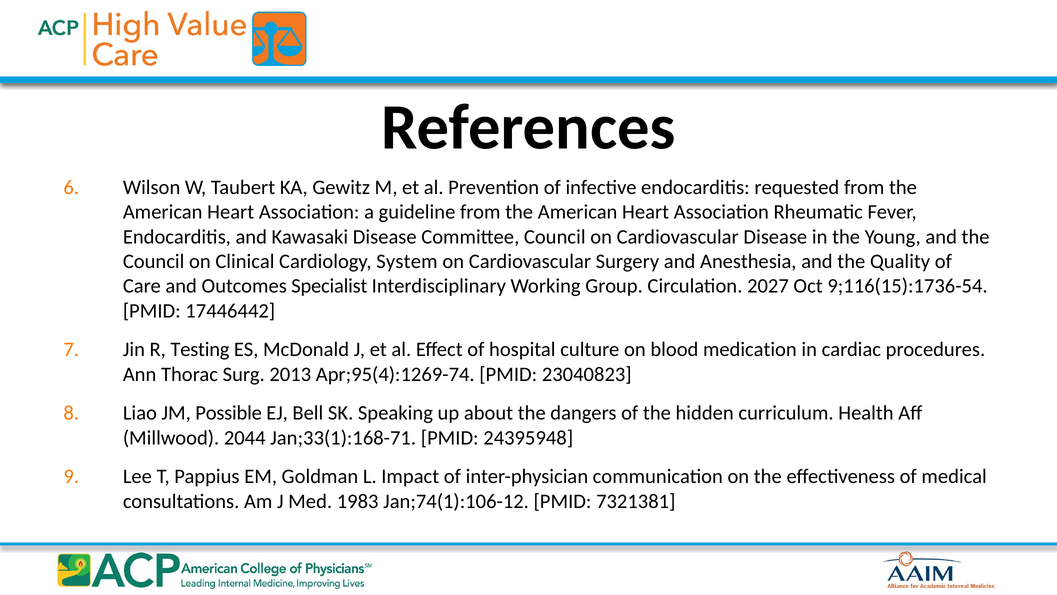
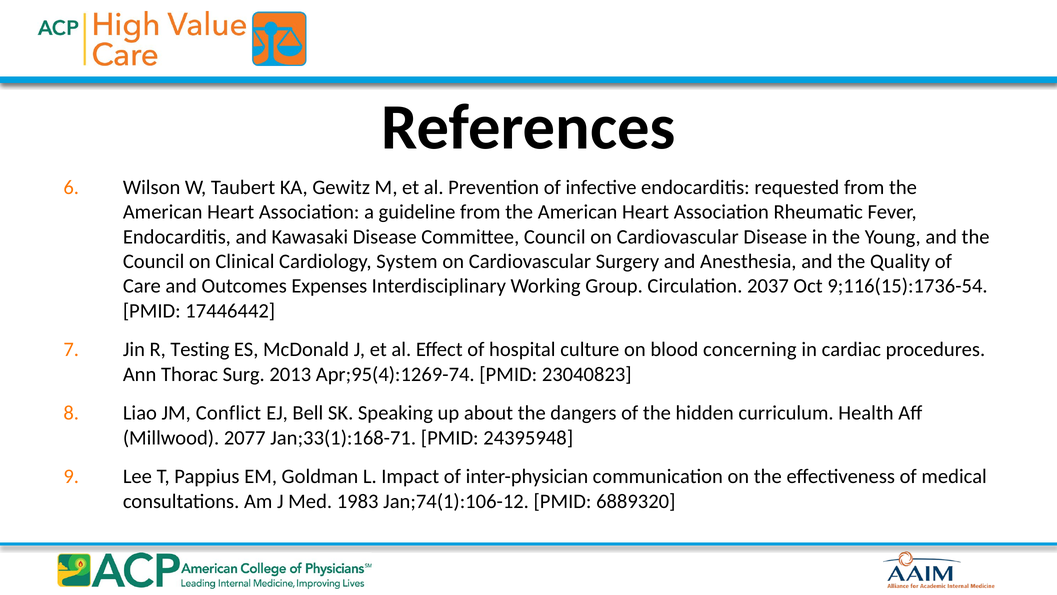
Specialist: Specialist -> Expenses (329, 286)
2027: 2027 -> 2037 (768, 286)
medication: medication -> concerning (750, 349)
Possible: Possible -> Conflict (228, 413)
2044: 2044 -> 2077 (245, 438)
7321381: 7321381 -> 6889320 (636, 501)
